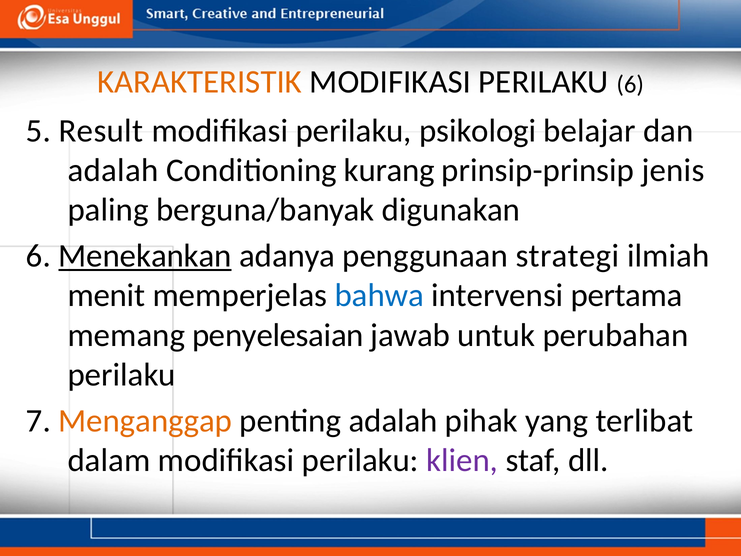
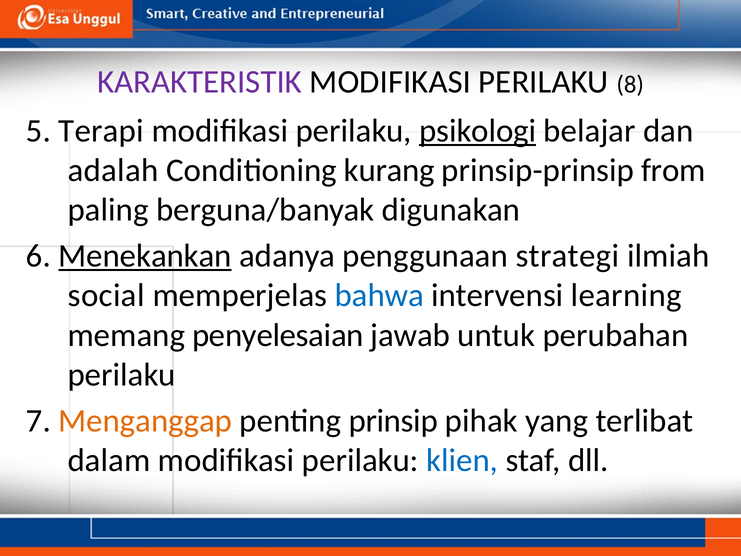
KARAKTERISTIK colour: orange -> purple (200, 82)
PERILAKU 6: 6 -> 8 (630, 85)
Result: Result -> Terapi (101, 131)
psikologi underline: none -> present (478, 131)
jenis: jenis -> from (673, 170)
menit: menit -> social (106, 295)
pertama: pertama -> learning (626, 295)
penting adalah: adalah -> prinsip (393, 421)
klien colour: purple -> blue (462, 460)
